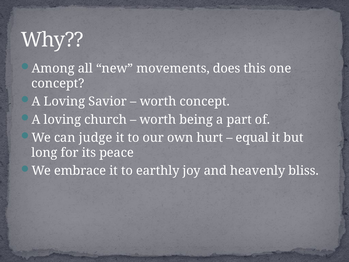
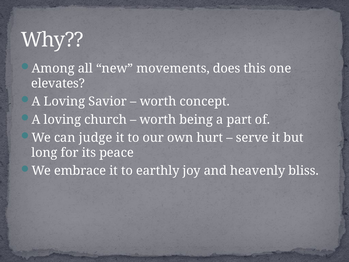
concept: concept -> elevates (58, 83)
equal: equal -> serve (252, 138)
